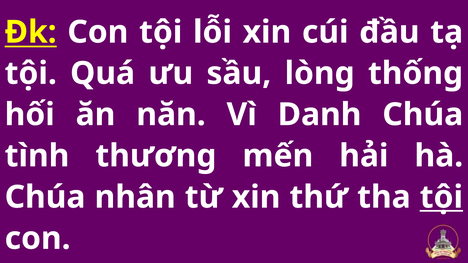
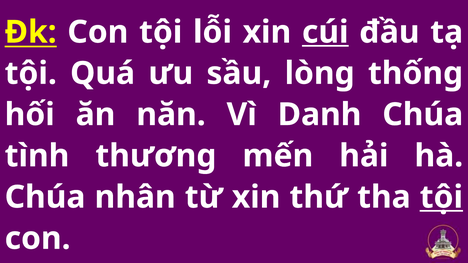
cúi underline: none -> present (325, 32)
